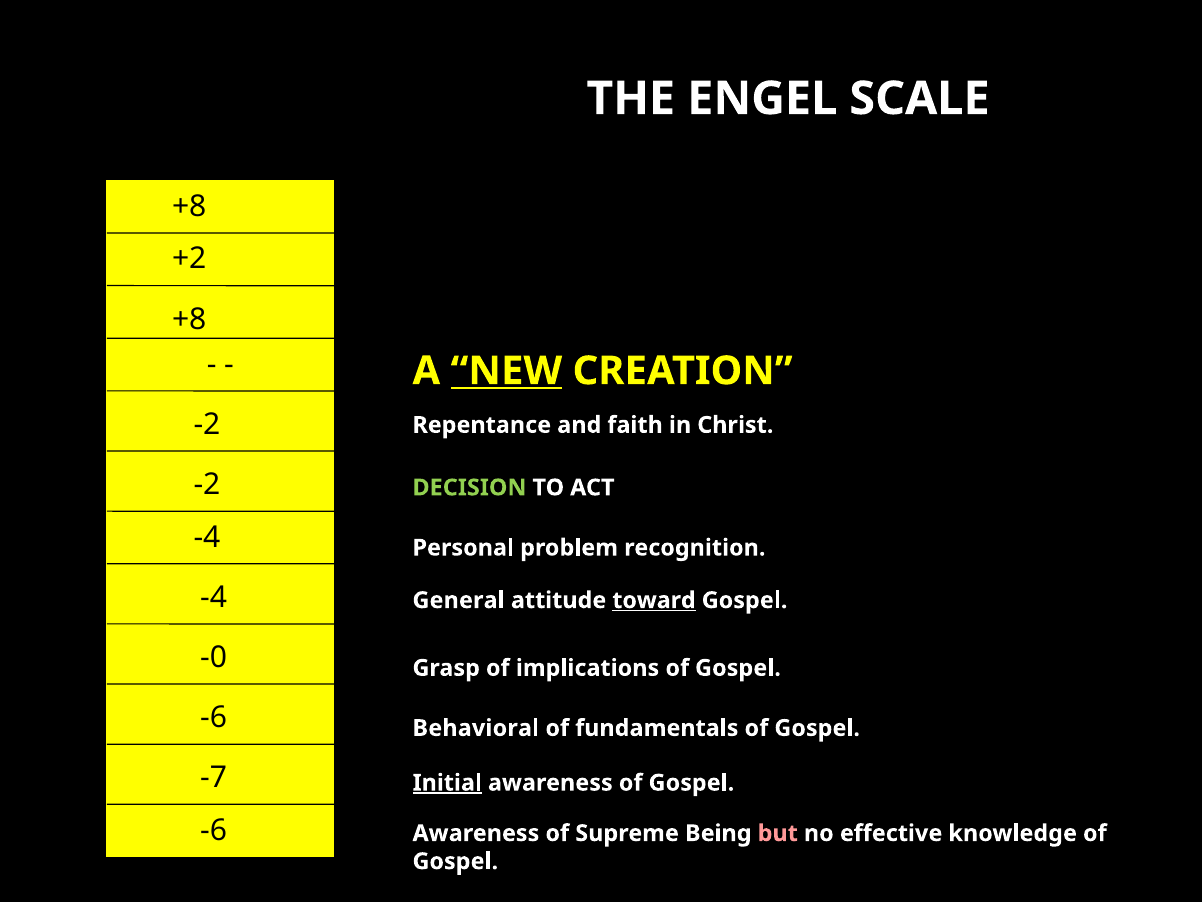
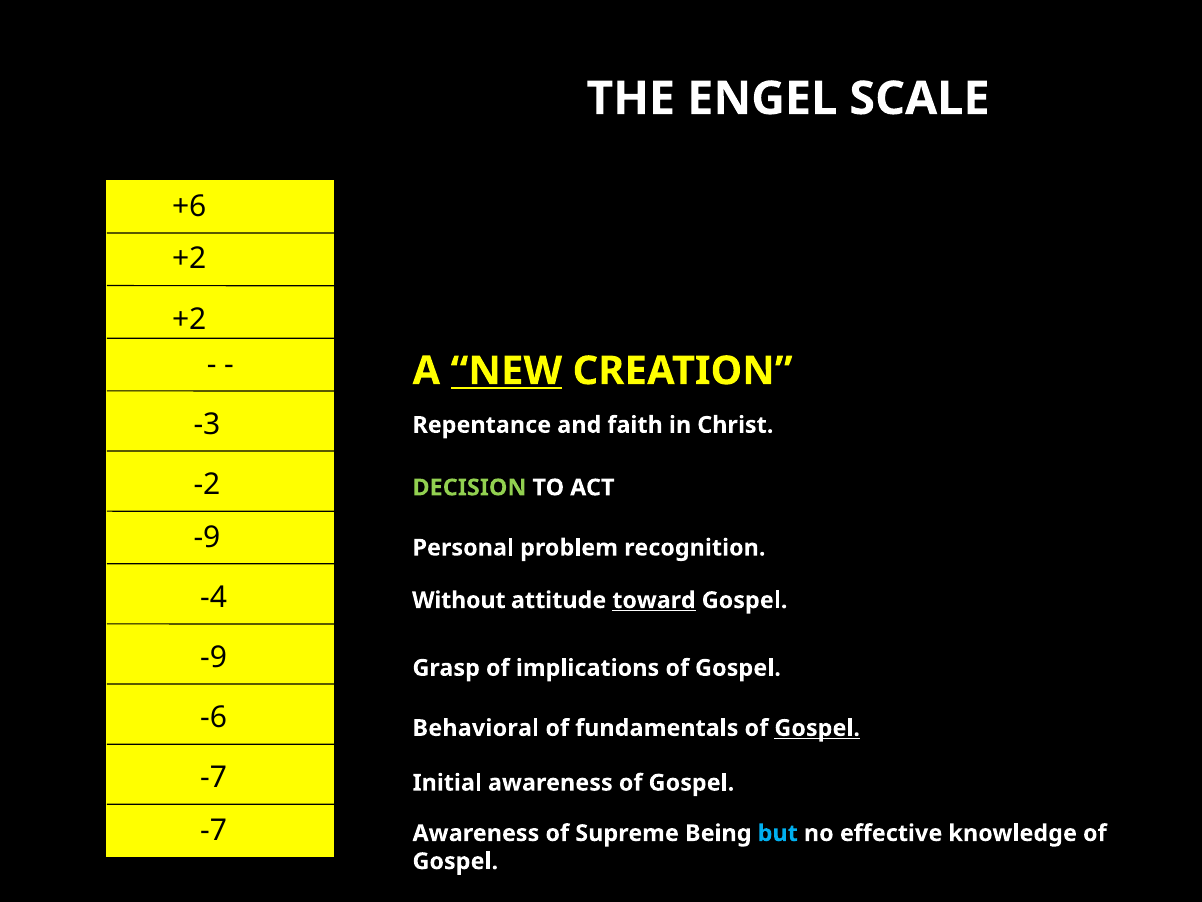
+8: +8 -> +6 (189, 206)
+8: +8 -> +2 (189, 319)
-2: -2 -> -3 (207, 424)
-4: -4 -> -9 (207, 537)
General: General -> Without (459, 600)
-0: -0 -> -9 (214, 657)
Gospel underline: none -> present (817, 728)
Initial underline: present -> none (447, 782)
-6: -6 -> -7 (214, 830)
but colour: pink -> light blue (778, 833)
